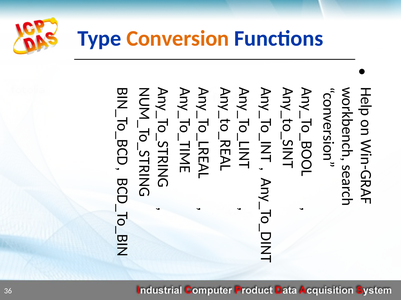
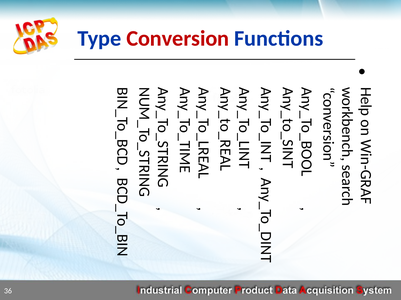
Conversion colour: orange -> red (178, 39)
